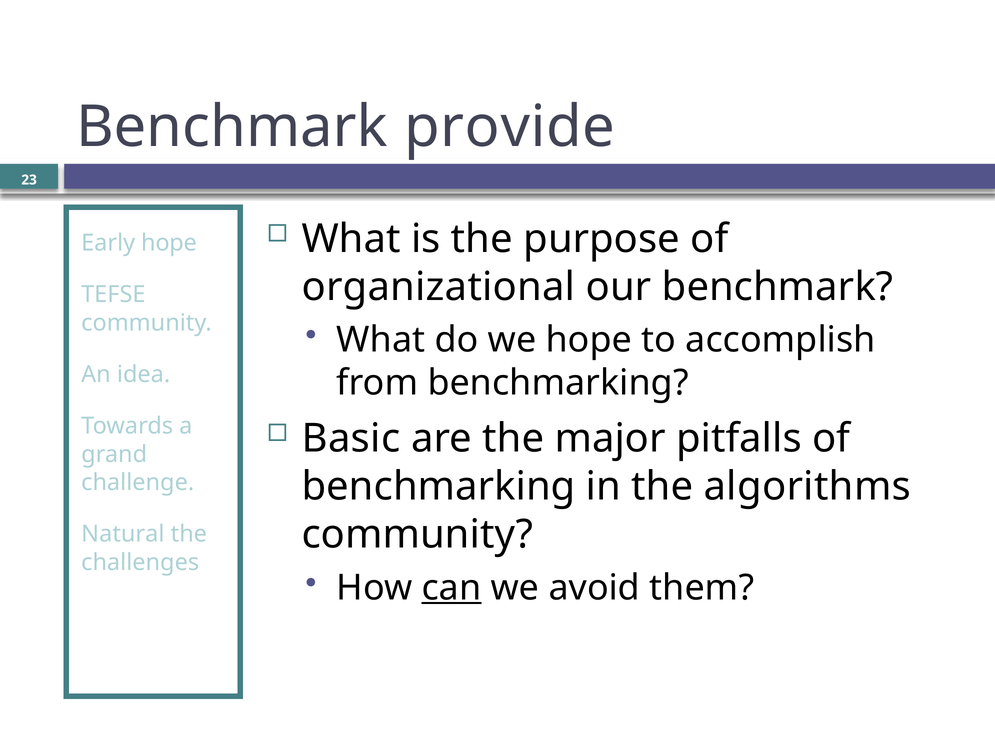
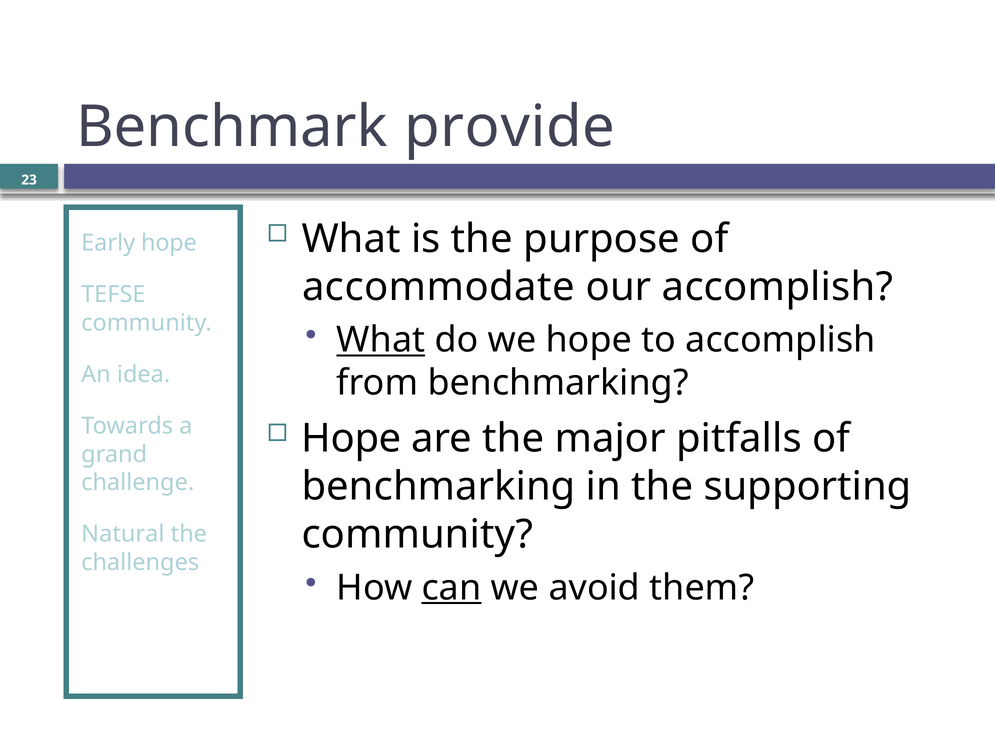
organizational: organizational -> accommodate (438, 287)
our benchmark: benchmark -> accomplish (778, 287)
What underline: none -> present (381, 340)
Basic: Basic -> Hope (351, 439)
algorithms: algorithms -> supporting (808, 487)
